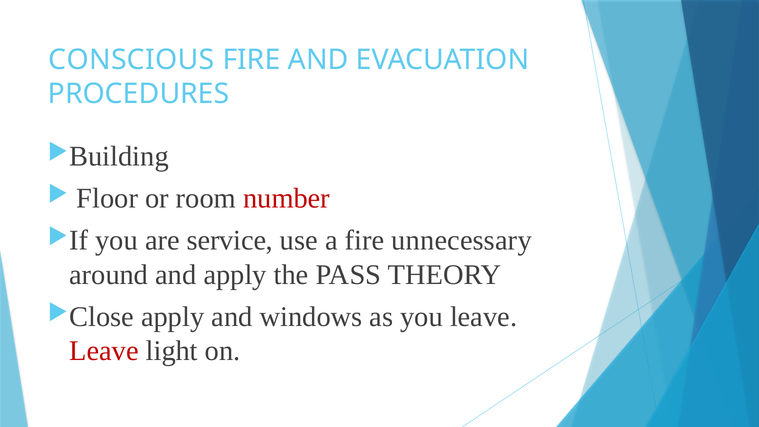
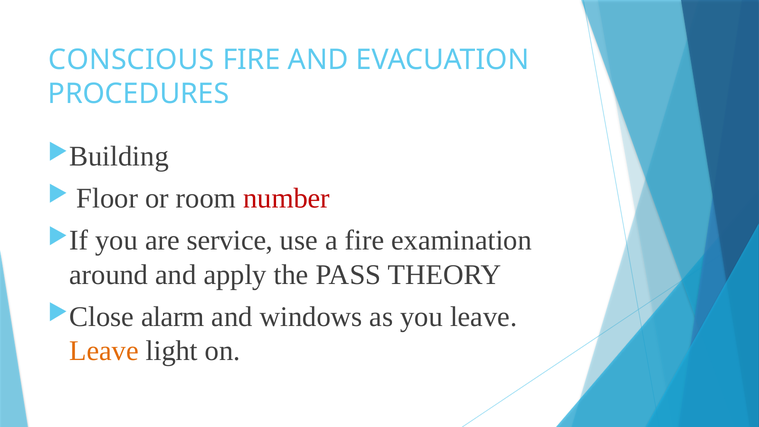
unnecessary: unnecessary -> examination (462, 241)
apply: apply -> alarm (173, 317)
Leave colour: red -> orange (104, 351)
